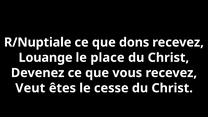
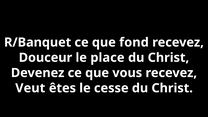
R/Nuptiale: R/Nuptiale -> R/Banquet (38, 42)
dons: dons -> fond (134, 42)
Louange: Louange -> Douceur (45, 58)
